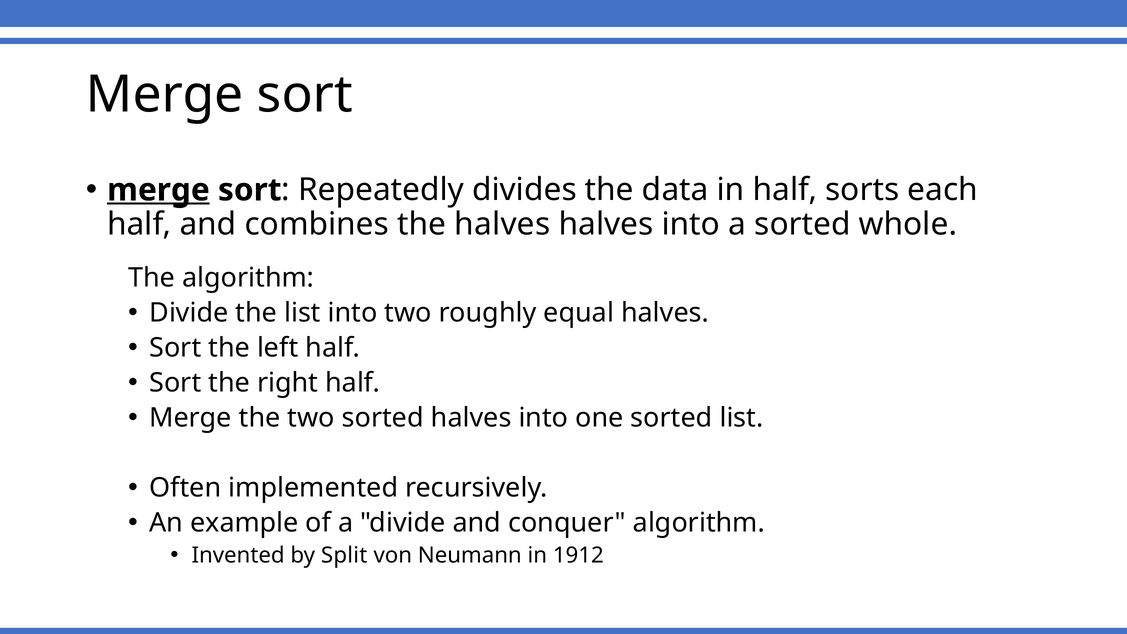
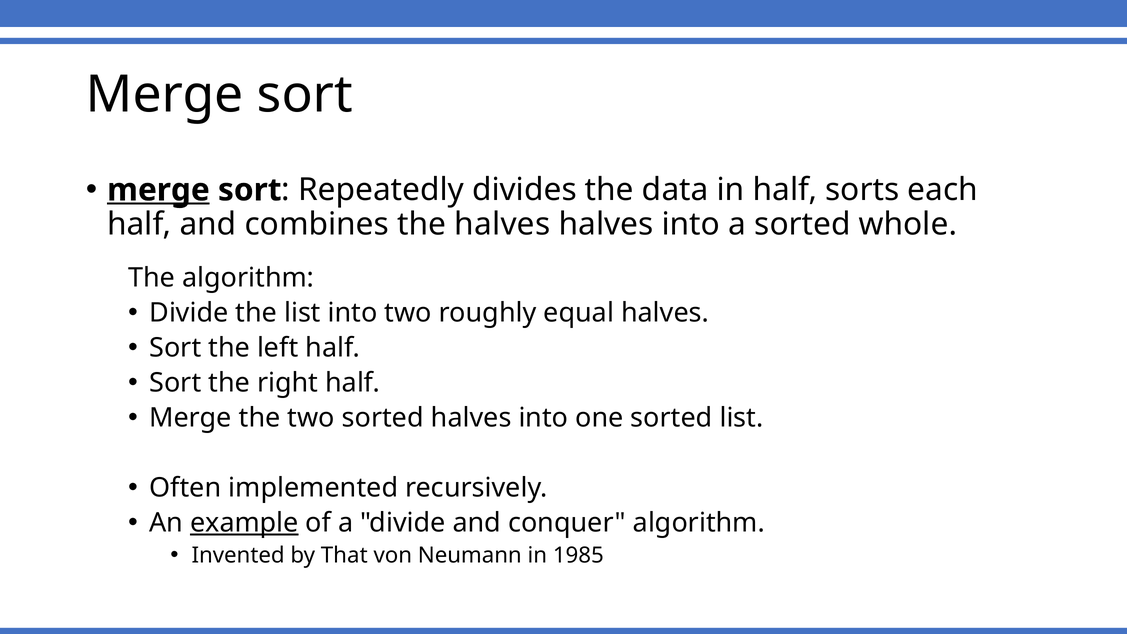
example underline: none -> present (244, 523)
Split: Split -> That (344, 555)
1912: 1912 -> 1985 (578, 555)
